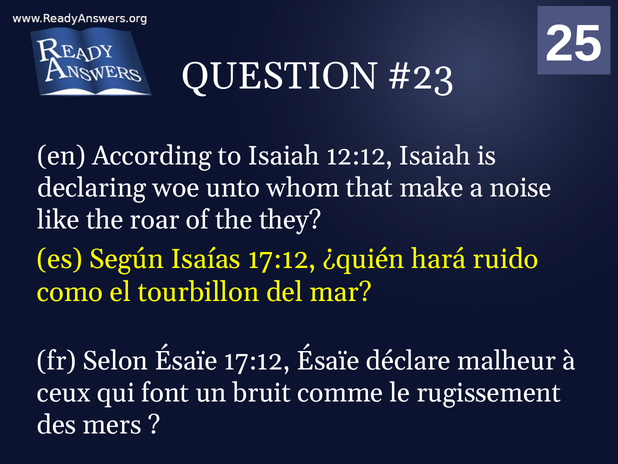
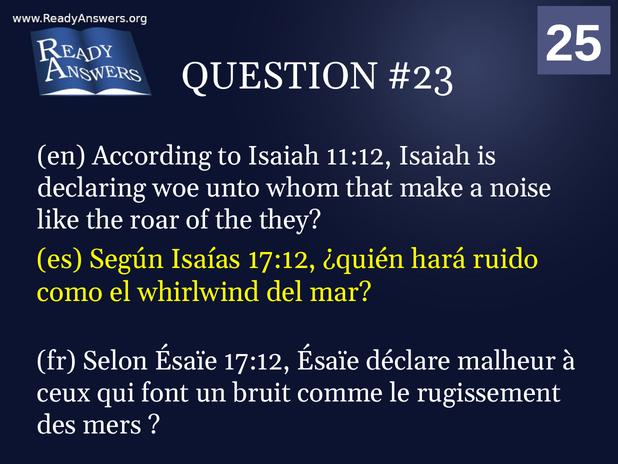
12:12: 12:12 -> 11:12 (359, 156)
tourbillon: tourbillon -> whirlwind (199, 292)
